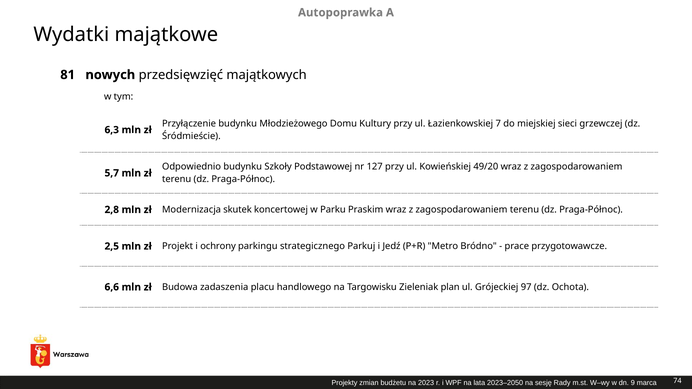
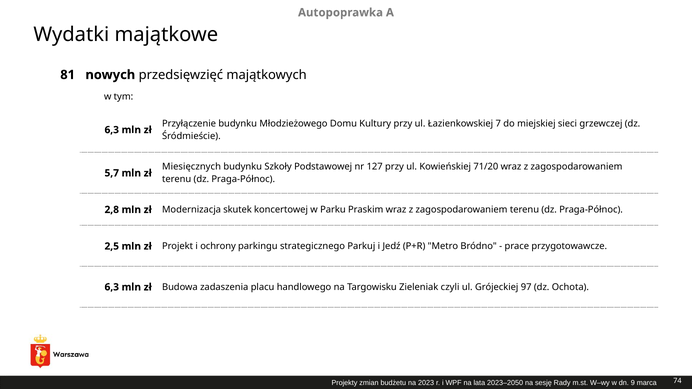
Odpowiednio: Odpowiednio -> Miesięcznych (192, 167)
49/20: 49/20 -> 71/20 (486, 167)
6,6: 6,6 -> 6,3 (112, 287)
plan: plan -> czyli (450, 287)
